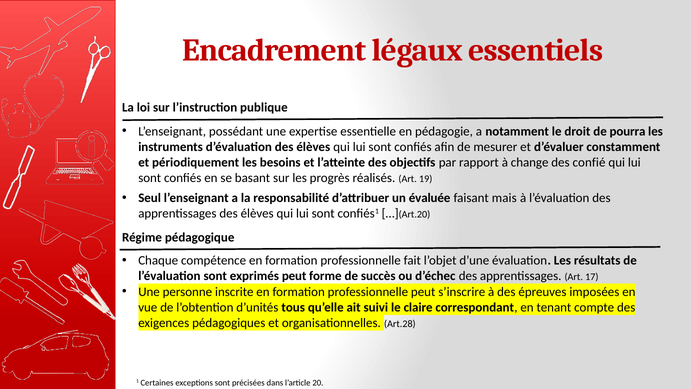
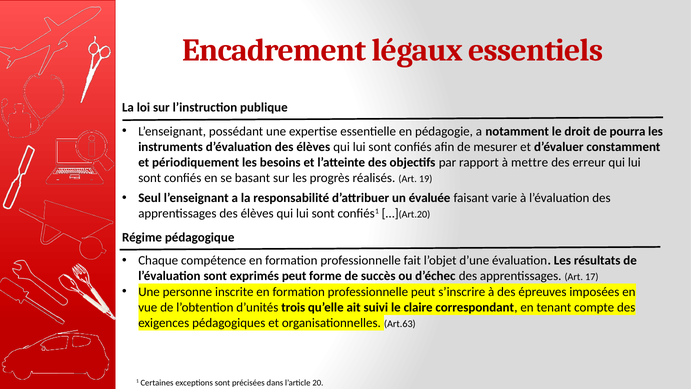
change: change -> mettre (530, 162)
confié: confié -> erreur (589, 162)
mais: mais -> varie (504, 198)
tous: tous -> trois (293, 307)
Art.28: Art.28 -> Art.63 (400, 324)
